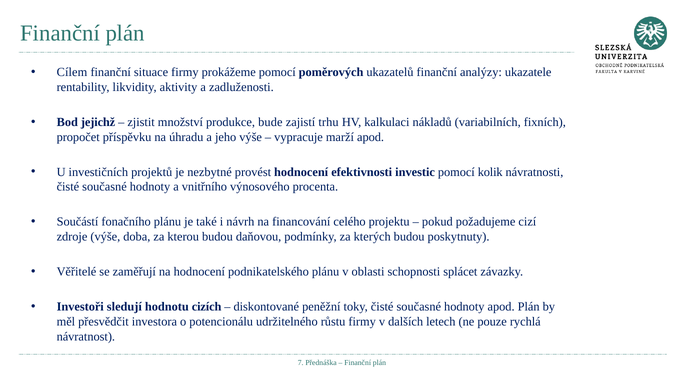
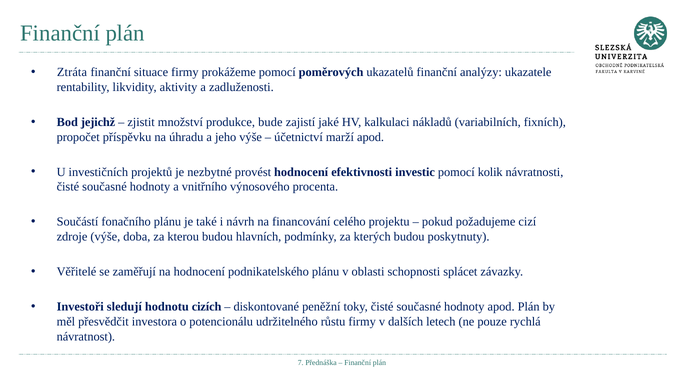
Cílem: Cílem -> Ztráta (72, 72)
trhu: trhu -> jaké (329, 122)
vypracuje: vypracuje -> účetnictví (299, 137)
daňovou: daňovou -> hlavních (259, 237)
